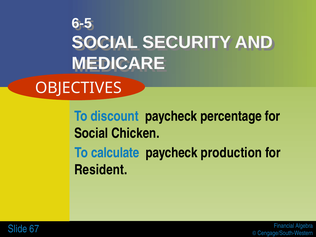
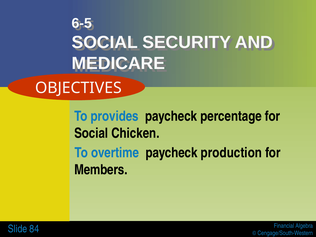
discount: discount -> provides (115, 116)
calculate: calculate -> overtime (115, 153)
Resident: Resident -> Members (101, 170)
67: 67 -> 84 (34, 229)
